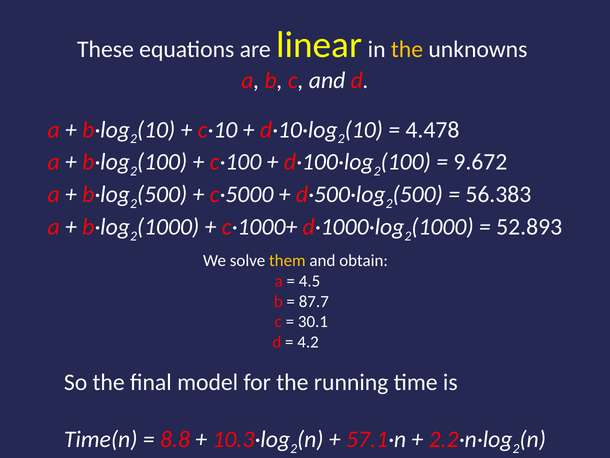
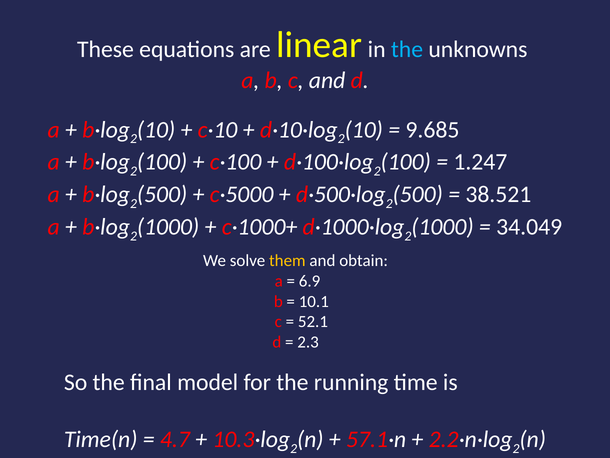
the colour: yellow -> light blue (407, 49)
4.478: 4.478 -> 9.685 (432, 130)
9.672: 9.672 -> 1.247 (480, 162)
56.383: 56.383 -> 38.521 (498, 194)
52.893: 52.893 -> 34.049 (529, 227)
4.5: 4.5 -> 6.9 (310, 281)
87.7: 87.7 -> 10.1 (314, 301)
30.1: 30.1 -> 52.1 (313, 321)
4.2: 4.2 -> 2.3 (308, 342)
8.8: 8.8 -> 4.7 (175, 439)
